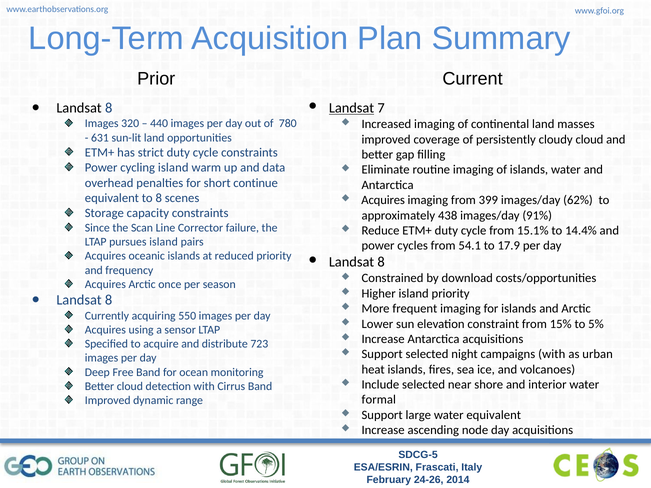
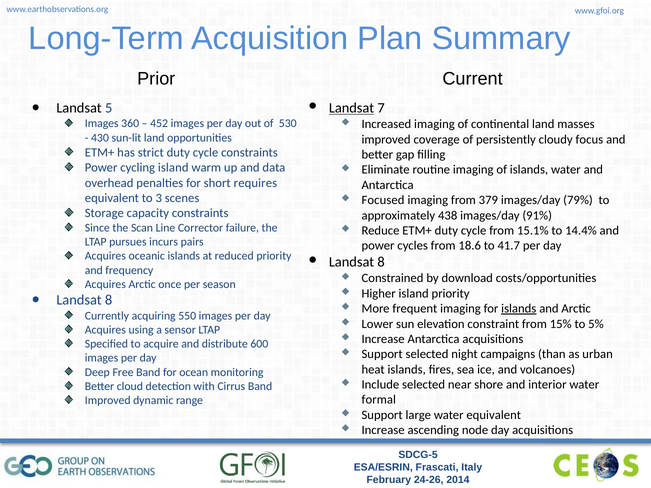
8: 8 -> 5 (109, 108)
320: 320 -> 360 (130, 124)
440: 440 -> 452 (159, 124)
780: 780 -> 530 (288, 124)
631: 631 -> 430 (100, 138)
cloudy cloud: cloud -> focus (589, 139)
continue: continue -> requires (255, 183)
to 8: 8 -> 3 (159, 198)
Acquires: Acquires -> Focused (383, 200)
399: 399 -> 379 (488, 200)
62%: 62% -> 79% (578, 200)
pursues island: island -> incurs (164, 242)
54.1: 54.1 -> 18.6 (470, 246)
17.9: 17.9 -> 41.7 (509, 246)
islands underline: none -> present (519, 309)
723: 723 -> 600 (259, 344)
campaigns with: with -> than (552, 354)
